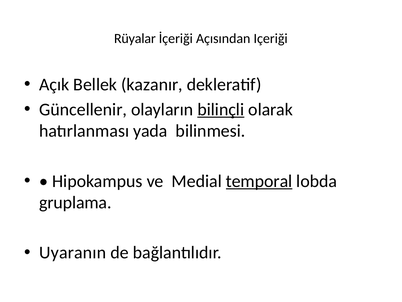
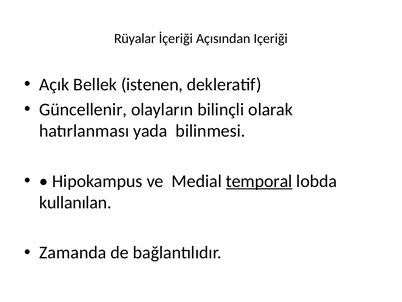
kazanır: kazanır -> istenen (152, 84)
bilinçli underline: present -> none (221, 109)
gruplama: gruplama -> kullanılan (75, 202)
Uyaranın: Uyaranın -> Zamanda (73, 252)
